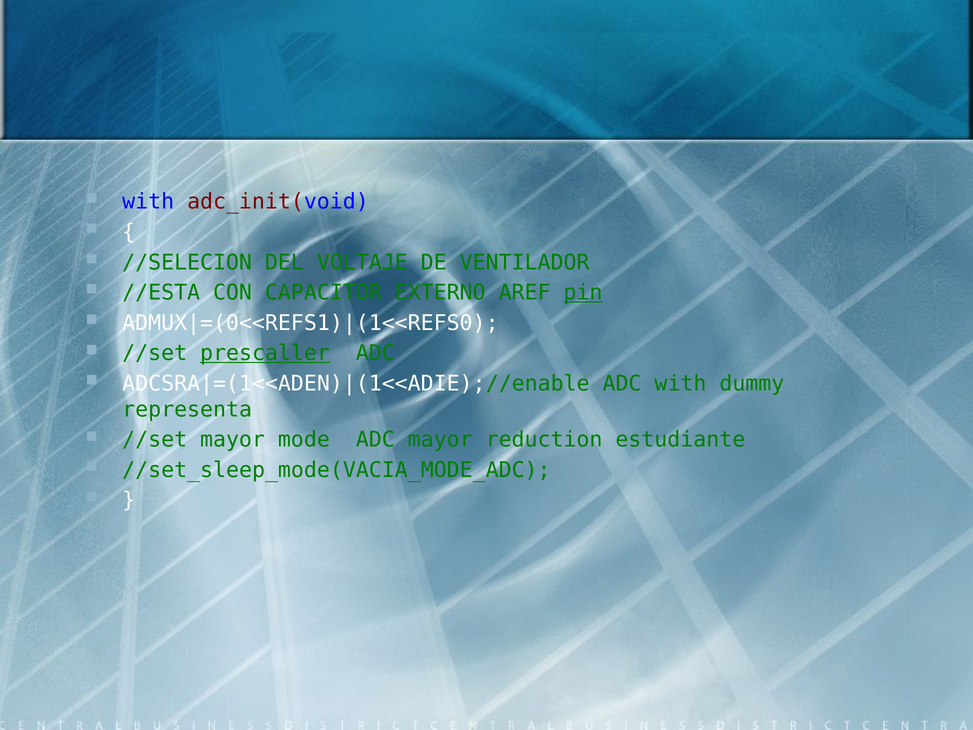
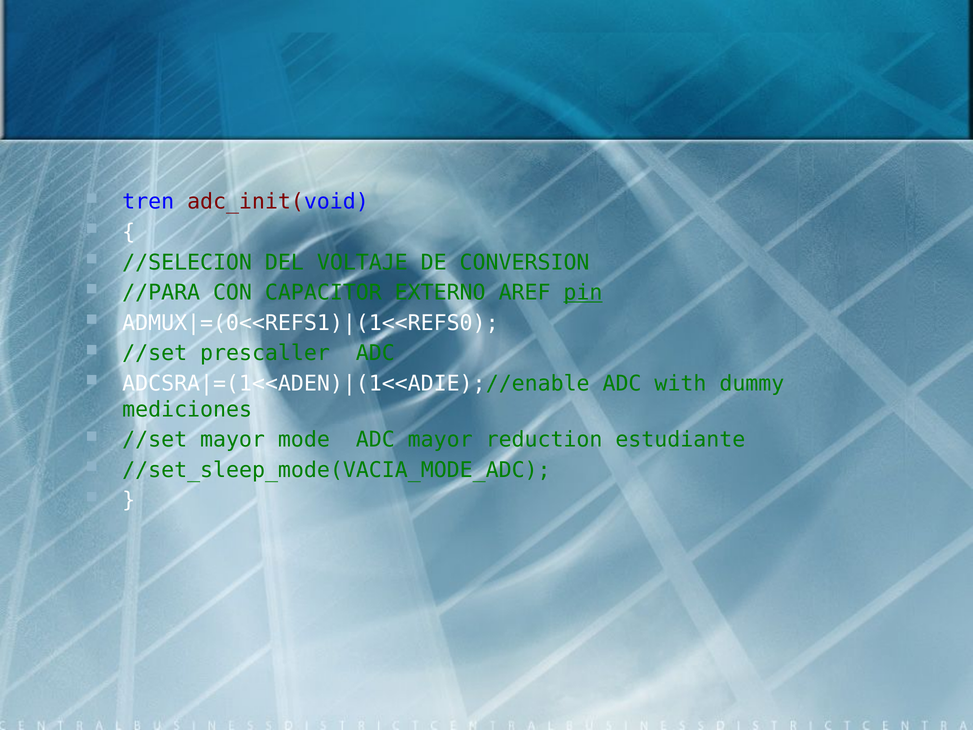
with: with -> tren (148, 202)
VENTILADOR: VENTILADOR -> CONVERSION (525, 262)
//ESTA: //ESTA -> //PARA (161, 293)
prescaller underline: present -> none (265, 353)
representa: representa -> mediciones (187, 409)
